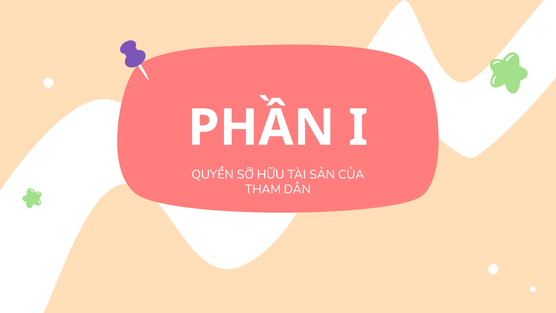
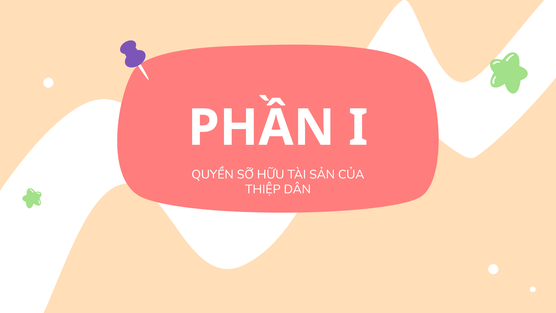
THAM: THAM -> THIỆP (263, 189)
